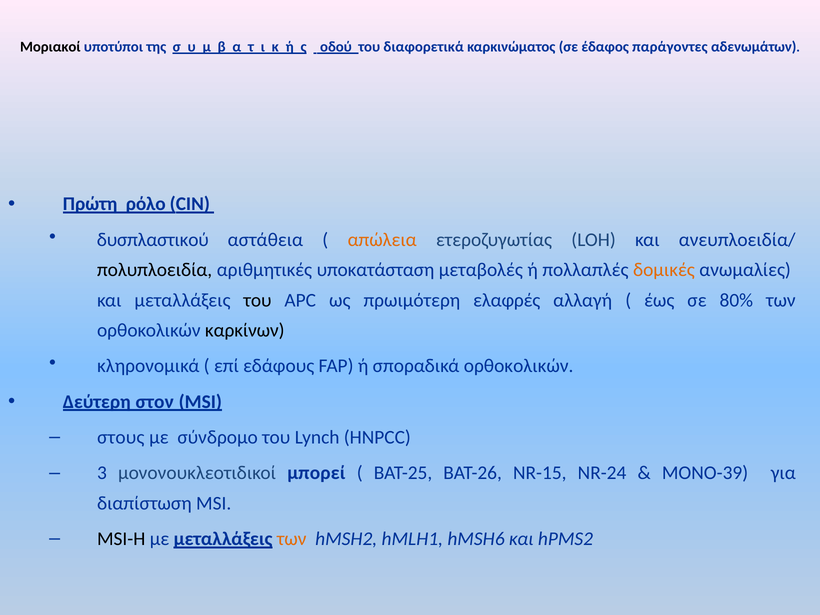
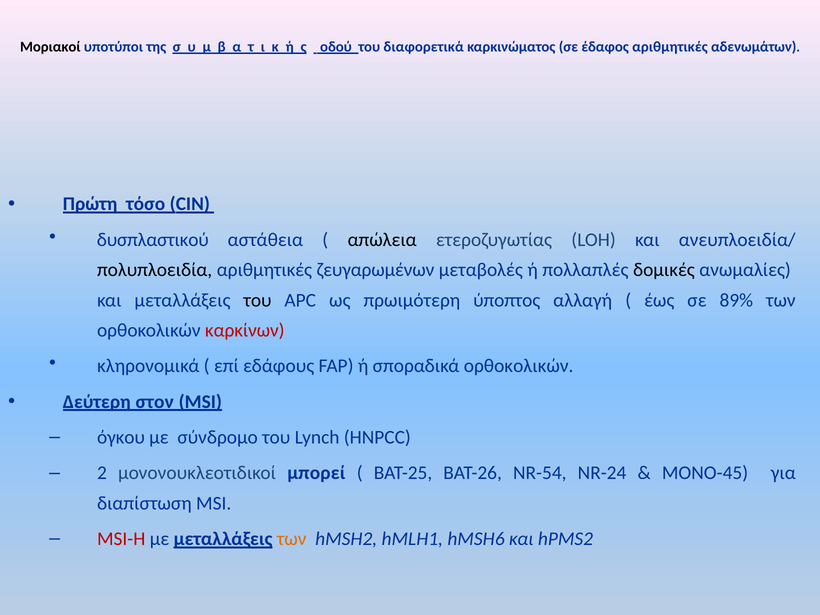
έδαφος παράγοντες: παράγοντες -> αριθμητικές (670, 47)
ρόλο: ρόλο -> τόσο (146, 204)
απώλεια colour: orange -> black (382, 240)
υποκατάσταση: υποκατάσταση -> ζευγαρωμένων (376, 270)
δομικές colour: orange -> black (664, 270)
ελαφρές: ελαφρές -> ύποπτος (507, 300)
80%: 80% -> 89% (736, 300)
καρκίνων colour: black -> red (245, 330)
στους: στους -> όγκου (121, 437)
3: 3 -> 2 (102, 473)
NR-15: NR-15 -> NR-54 (540, 473)
MONO-39: MONO-39 -> MONO-45 (705, 473)
MSI-H colour: black -> red (121, 539)
